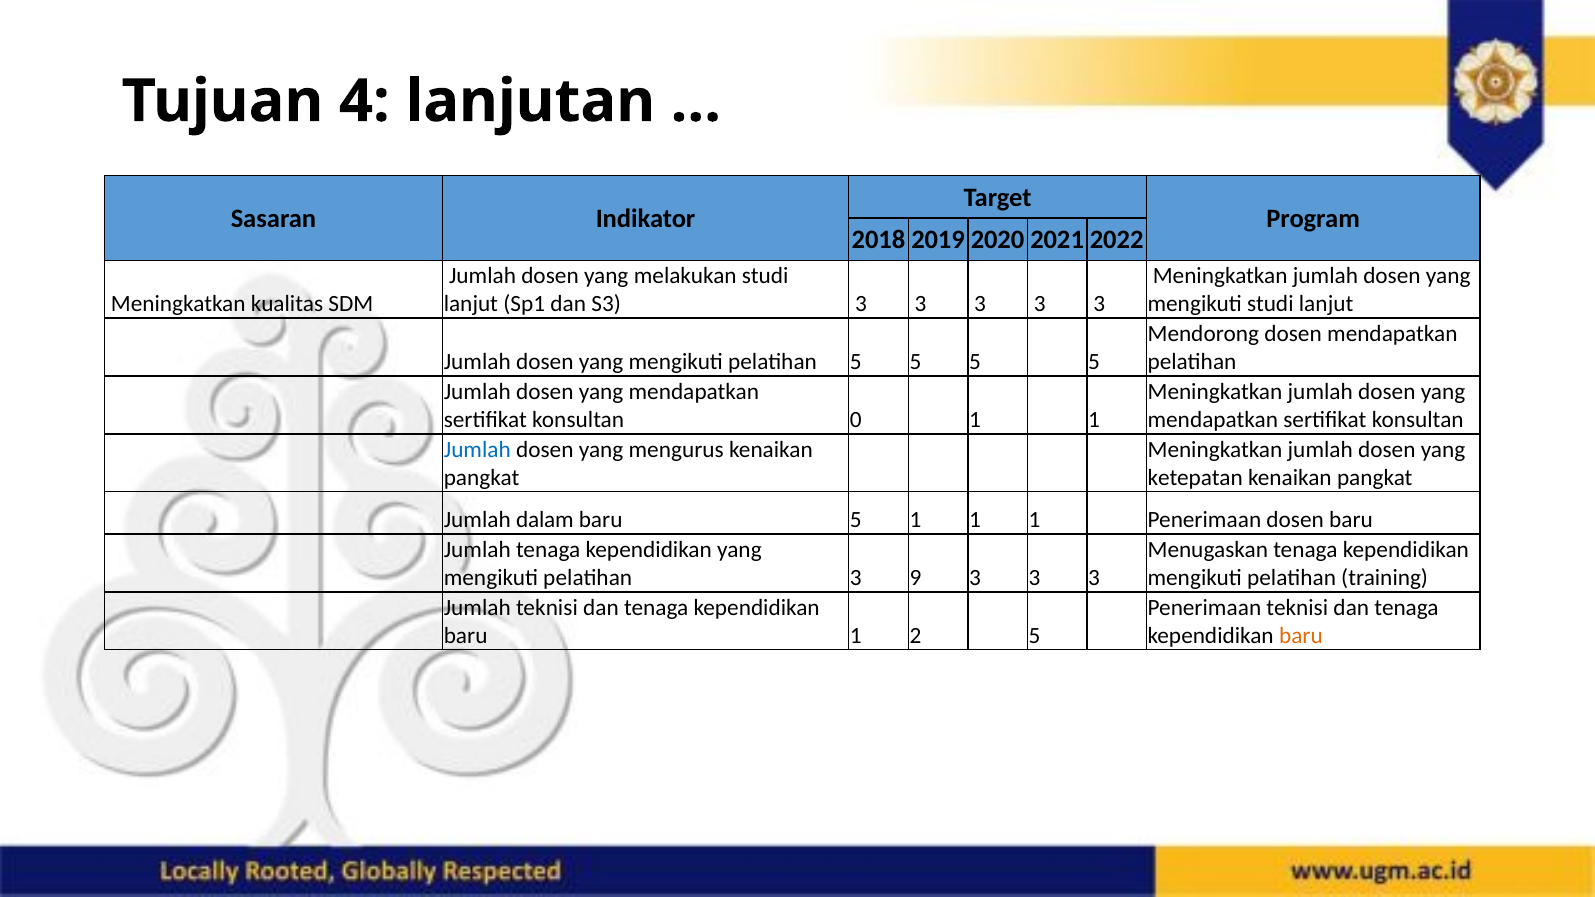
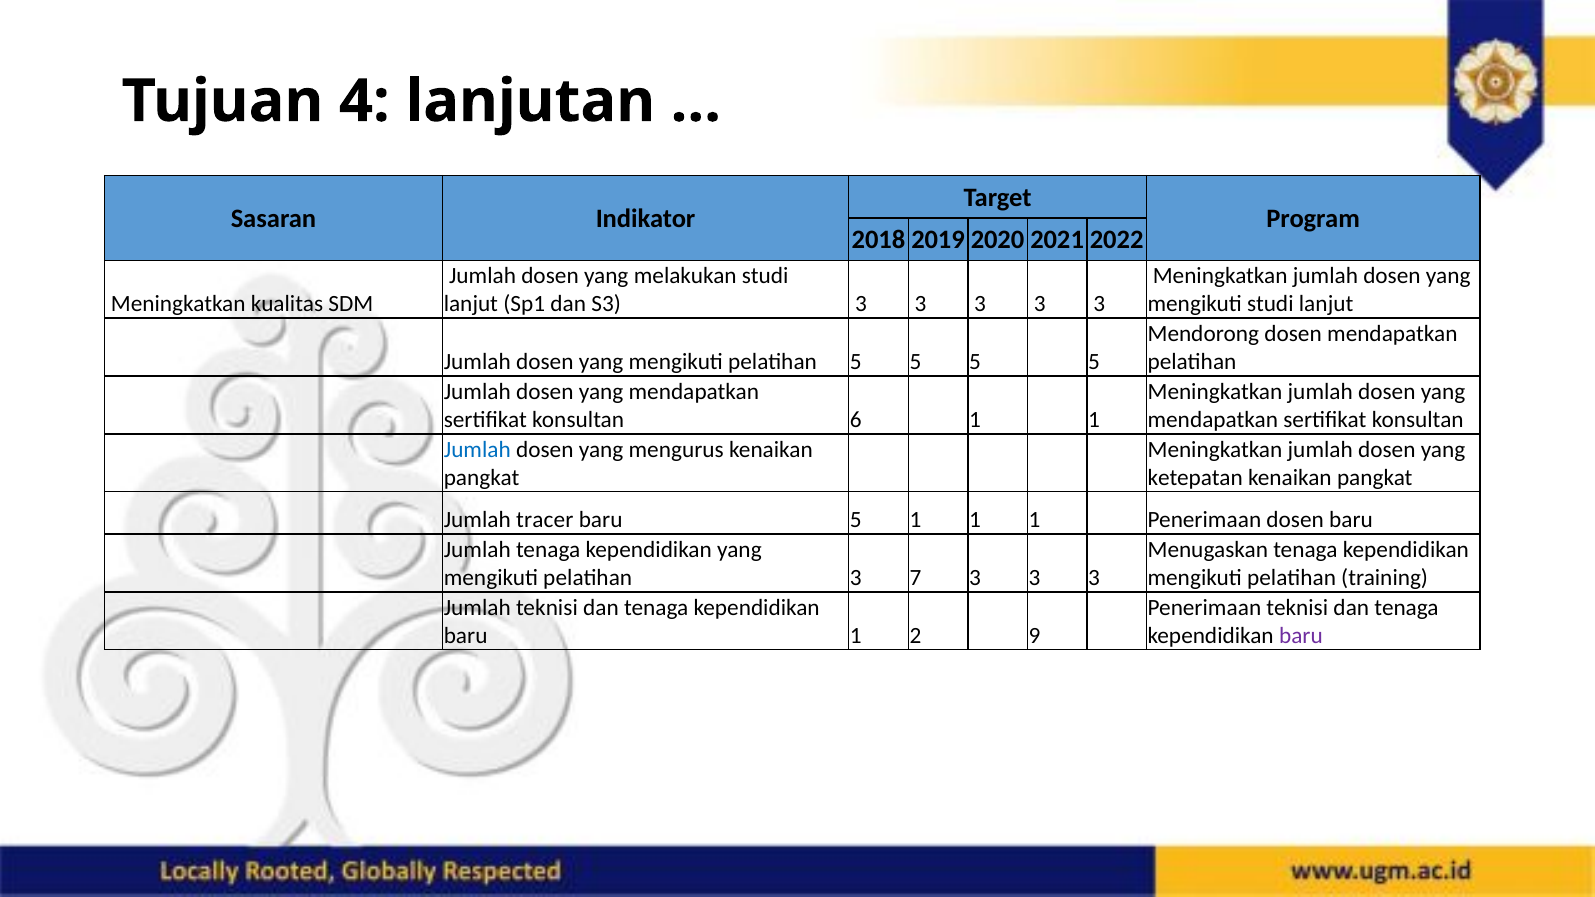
0: 0 -> 6 (856, 420)
dalam: dalam -> tracer (545, 520)
9: 9 -> 7 (915, 578)
2 5: 5 -> 9 (1034, 636)
baru colour: orange -> purple (1301, 636)
